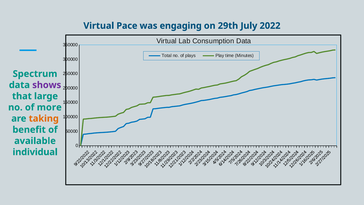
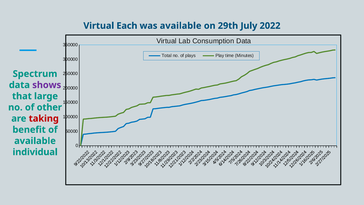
Pace: Pace -> Each (127, 26)
was engaging: engaging -> available (181, 26)
more: more -> other (49, 107)
taking colour: orange -> red (44, 118)
